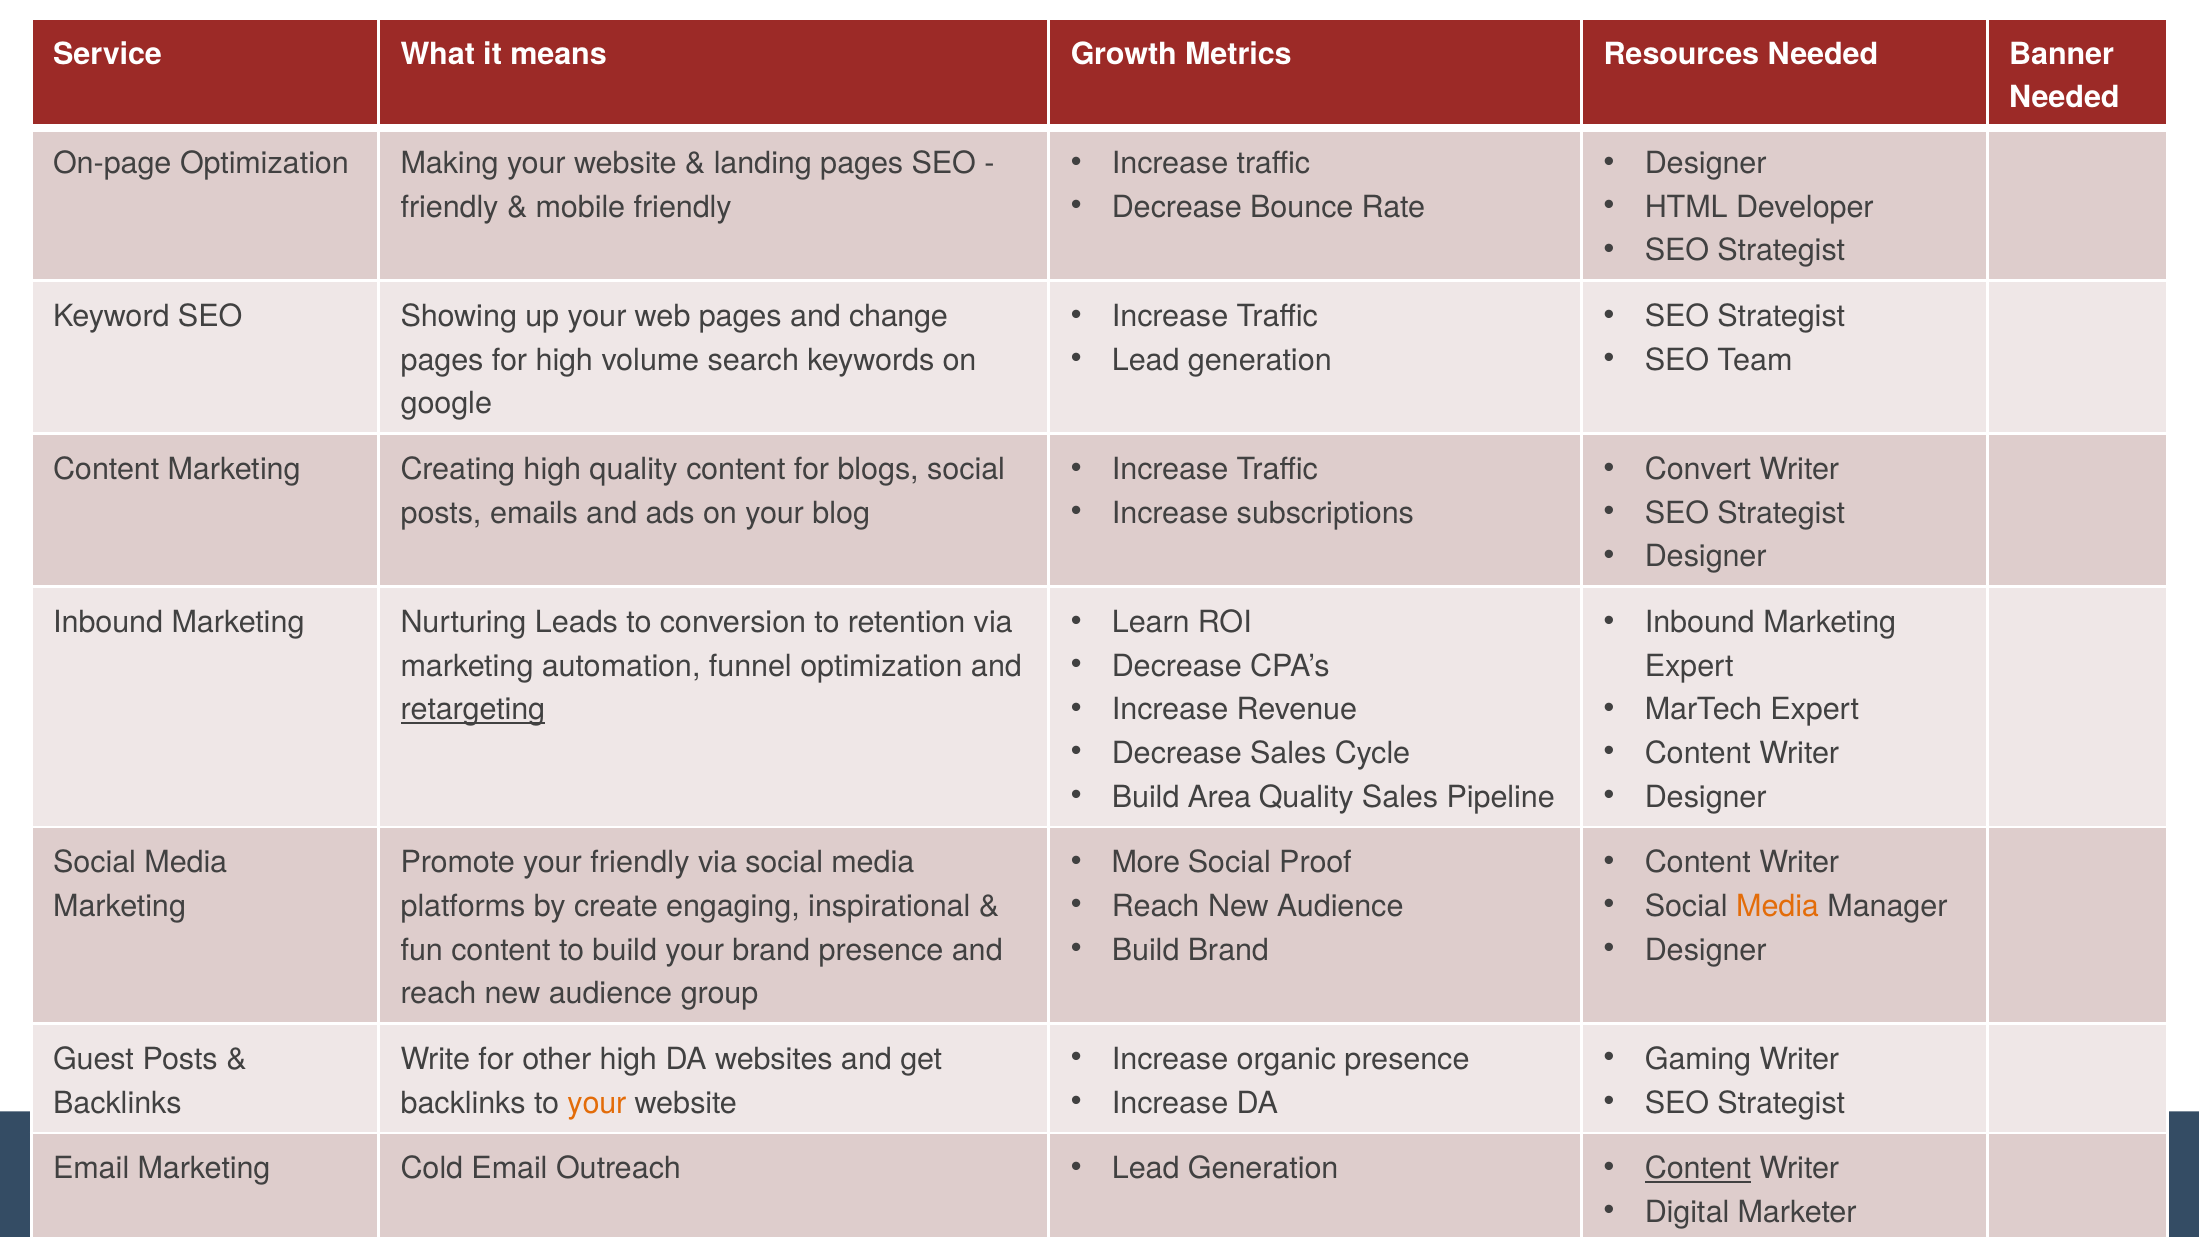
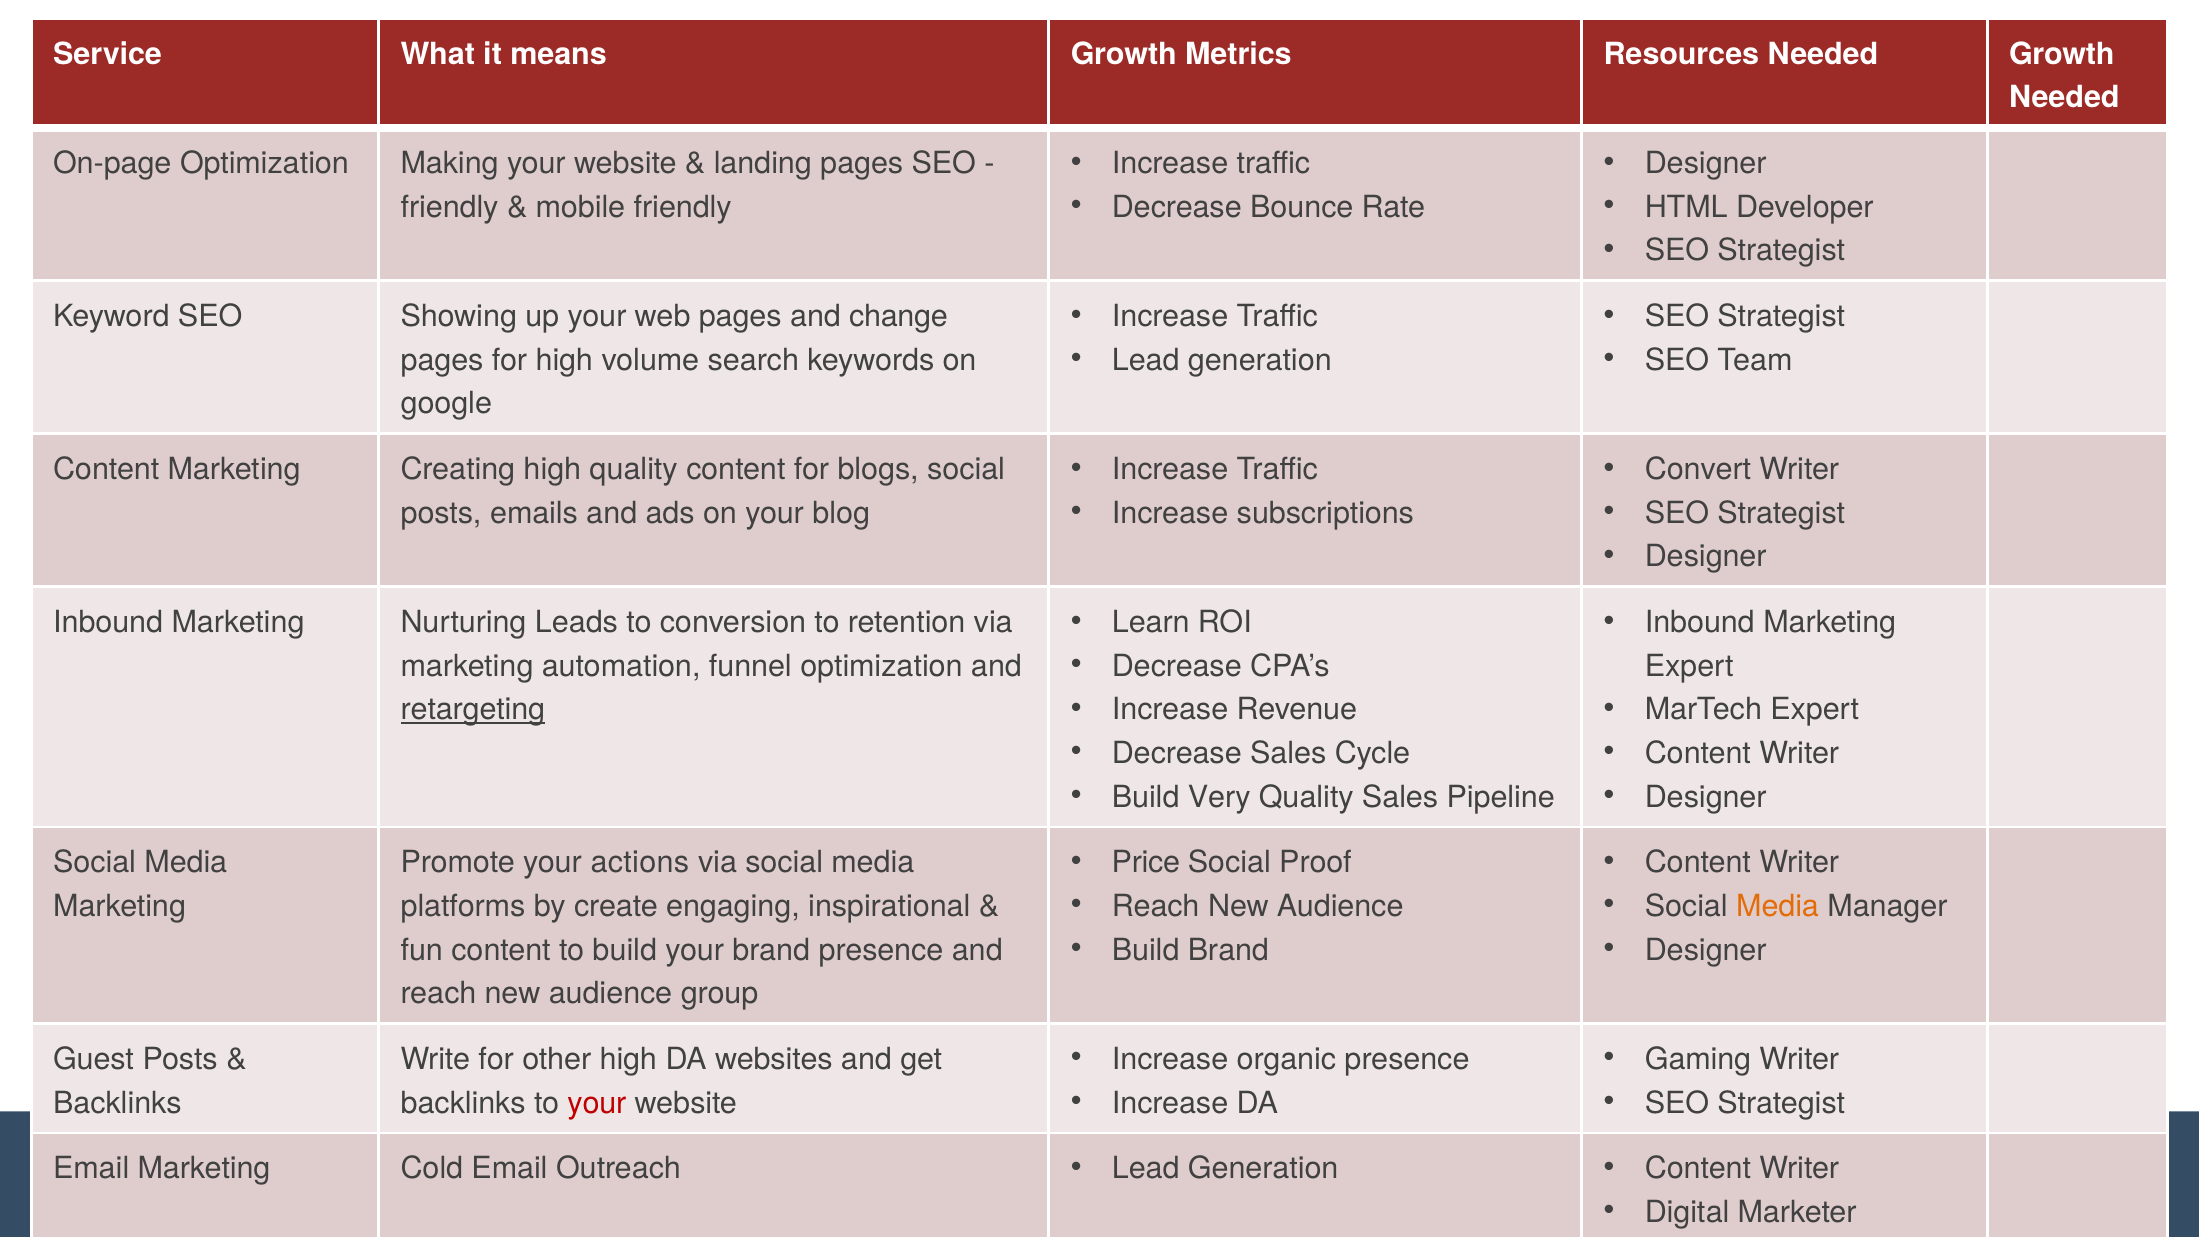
Needed Banner: Banner -> Growth (2062, 54)
Area: Area -> Very (1219, 797)
More: More -> Price (1146, 863)
your friendly: friendly -> actions (640, 863)
your colour: orange -> red (597, 1103)
Content underline: present -> none (1698, 1169)
